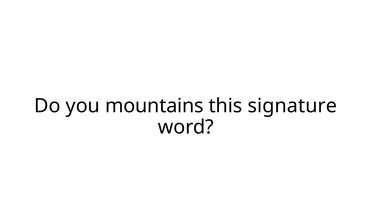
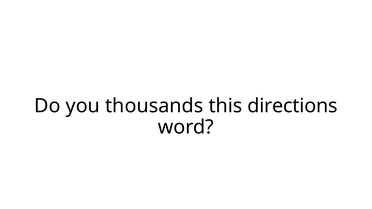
mountains: mountains -> thousands (154, 106)
signature: signature -> directions (292, 106)
